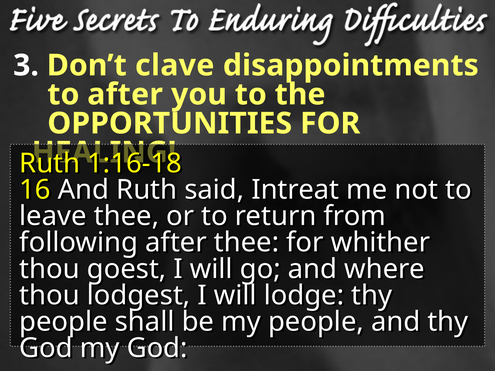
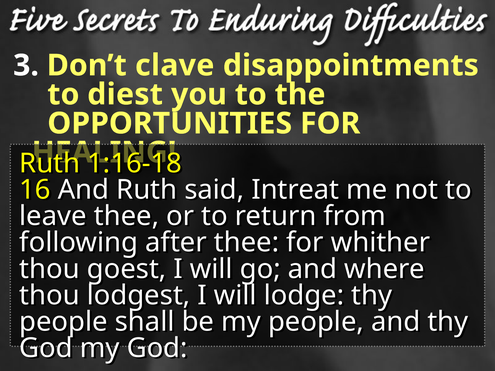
to after: after -> diest (125, 94)
